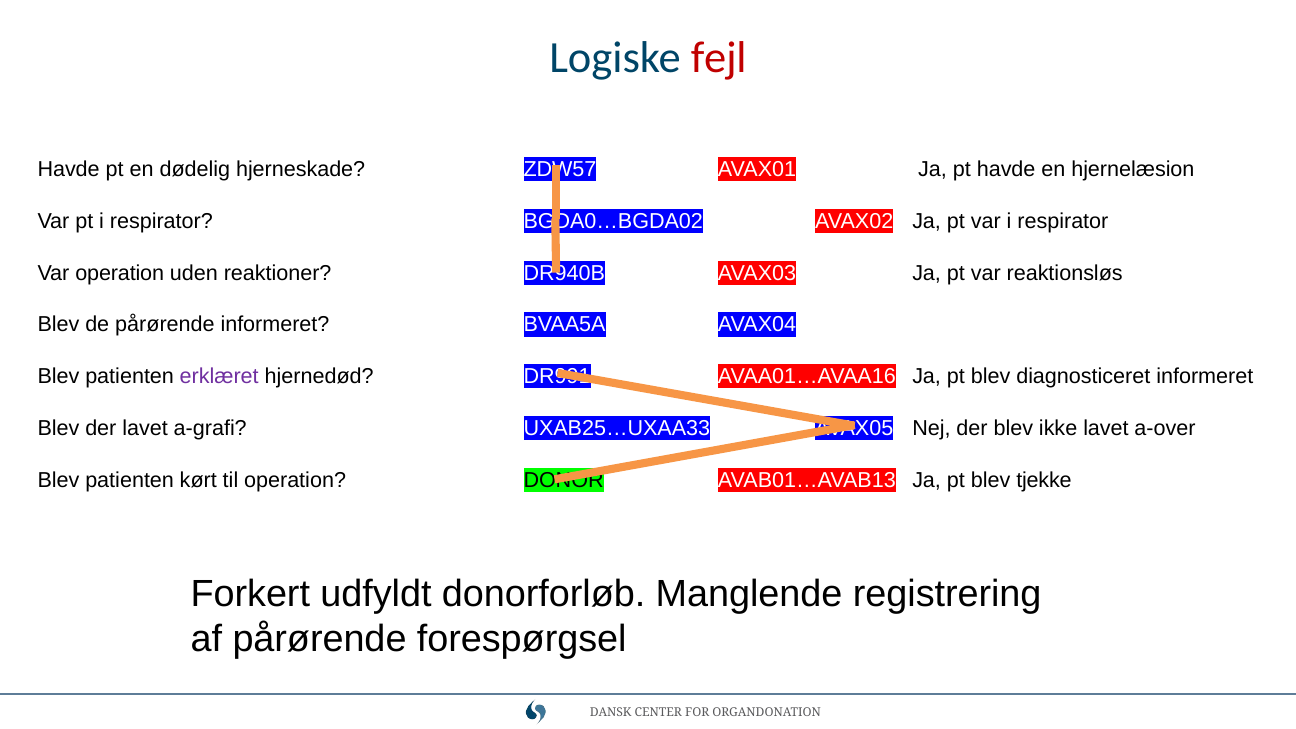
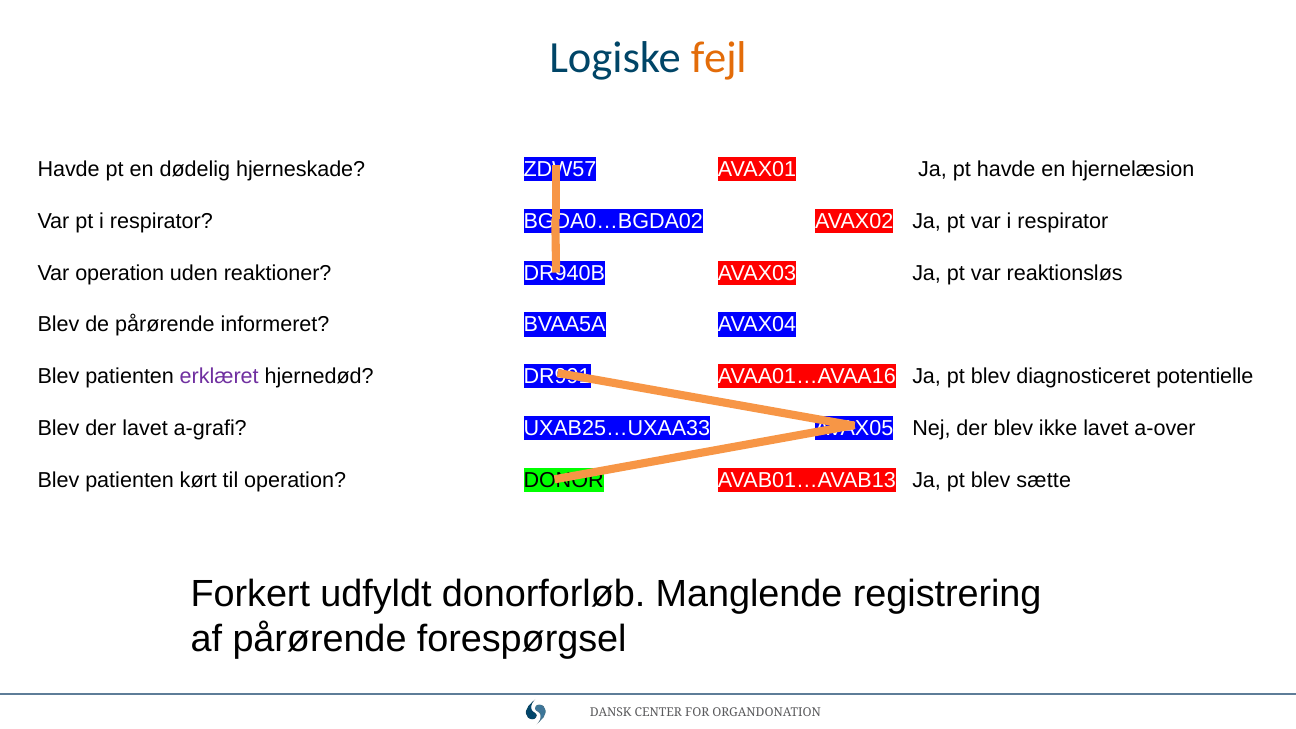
fejl colour: red -> orange (719, 58)
diagnosticeret informeret: informeret -> potentielle (1205, 377)
tjekke: tjekke -> sætte (1044, 480)
